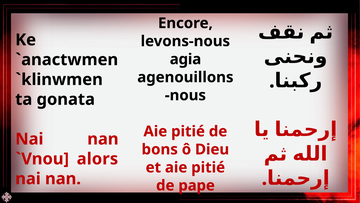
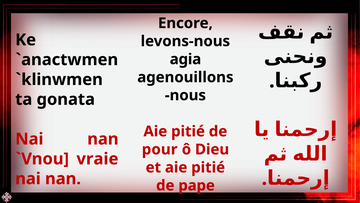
bons: bons -> pour (160, 149)
alors: alors -> vraie (97, 159)
